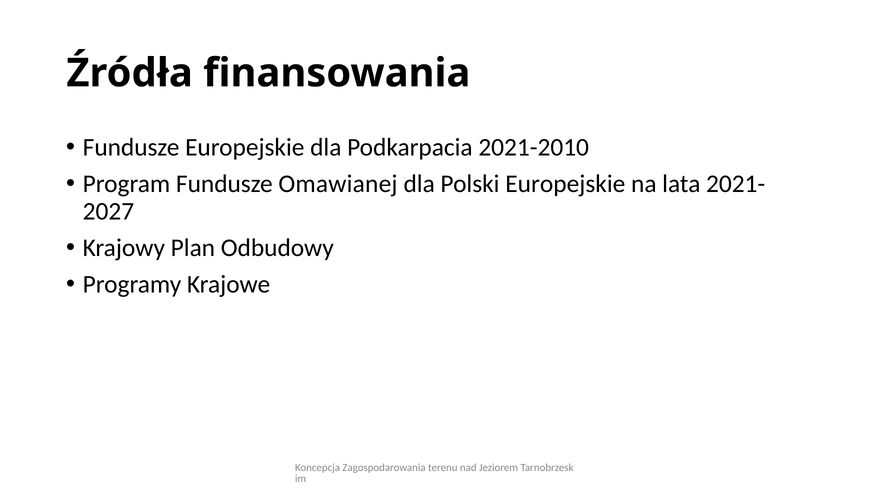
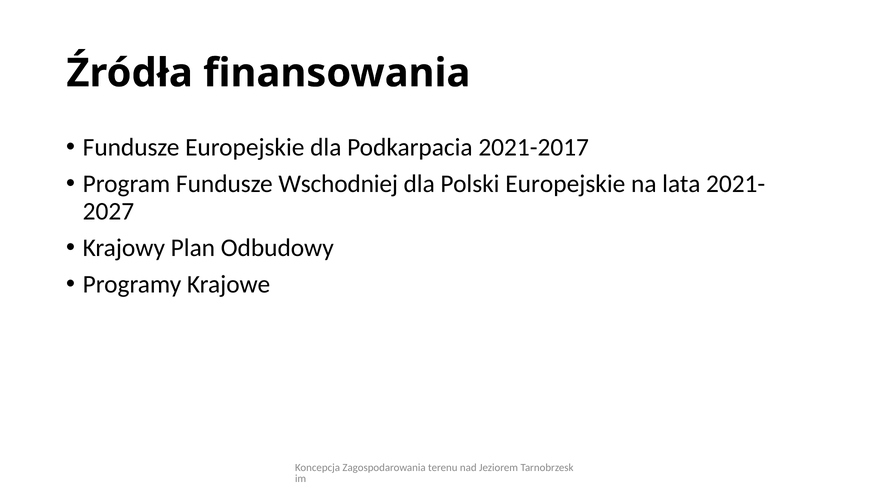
2021-2010: 2021-2010 -> 2021-2017 (534, 147)
Omawianej: Omawianej -> Wschodniej (338, 184)
